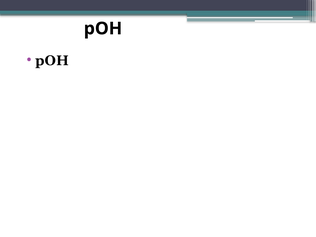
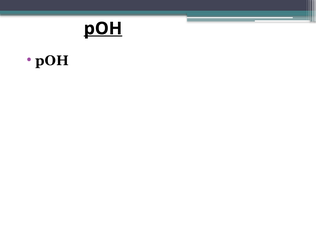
pOH underline: none -> present (103, 29)
